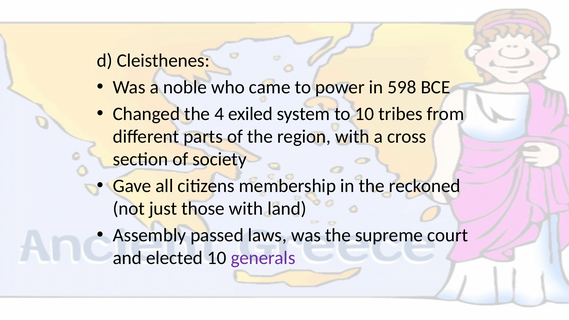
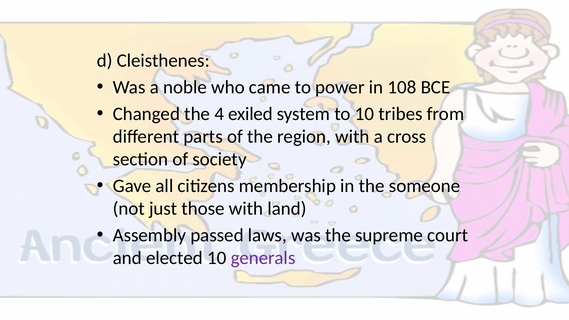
598: 598 -> 108 (402, 87)
reckoned: reckoned -> someone (425, 186)
